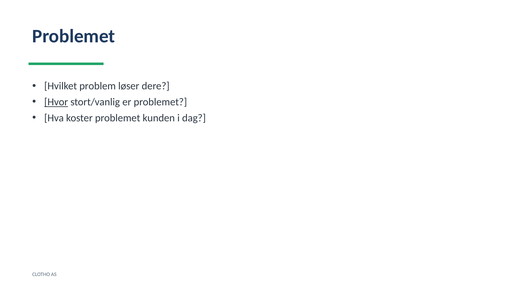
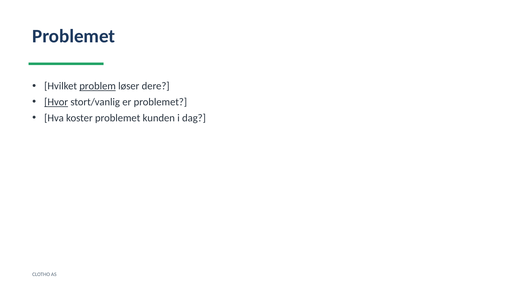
problem underline: none -> present (98, 86)
